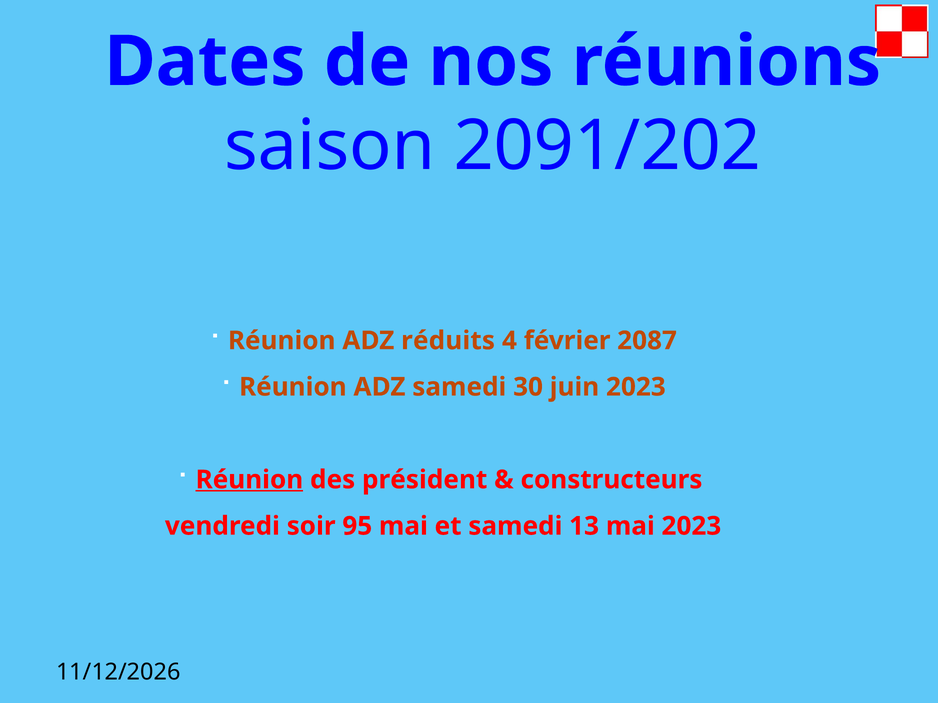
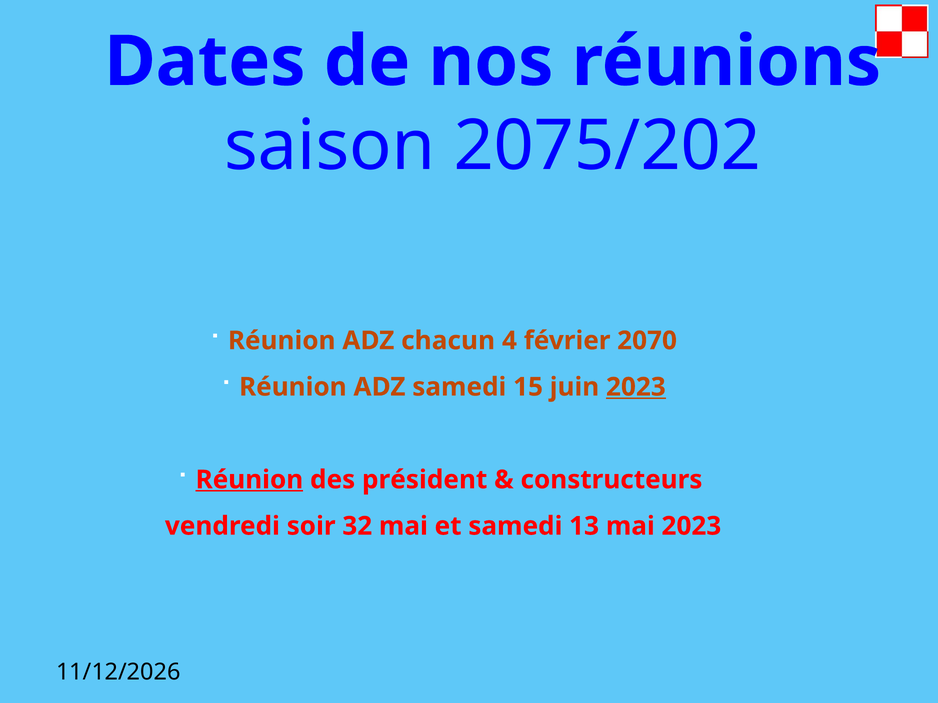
2091/202: 2091/202 -> 2075/202 (607, 146)
réduits: réduits -> chacun (448, 341)
2087: 2087 -> 2070 (647, 341)
30: 30 -> 15 (528, 387)
2023 underline: none -> present (636, 387)
95: 95 -> 32 (357, 526)
